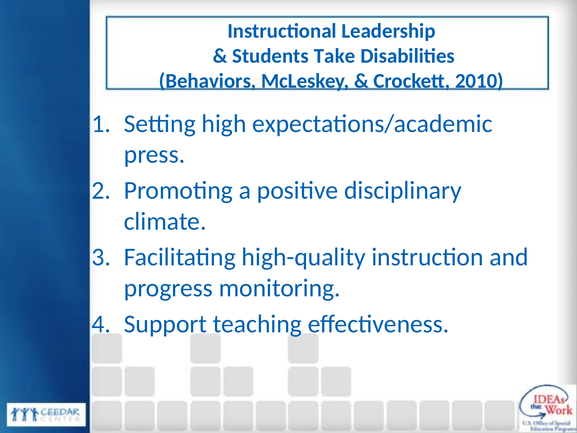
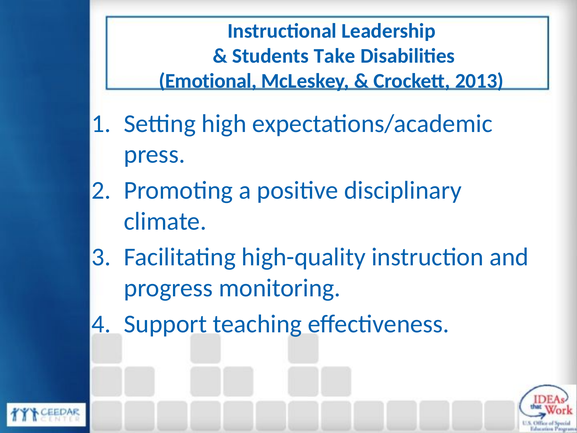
Behaviors: Behaviors -> Emotional (208, 81)
2010: 2010 -> 2013 (479, 81)
